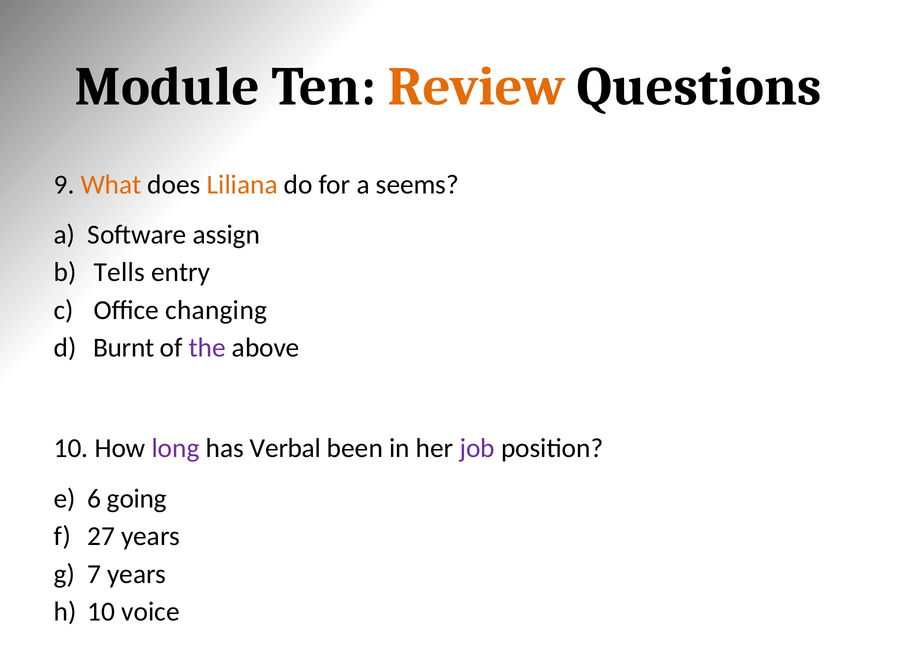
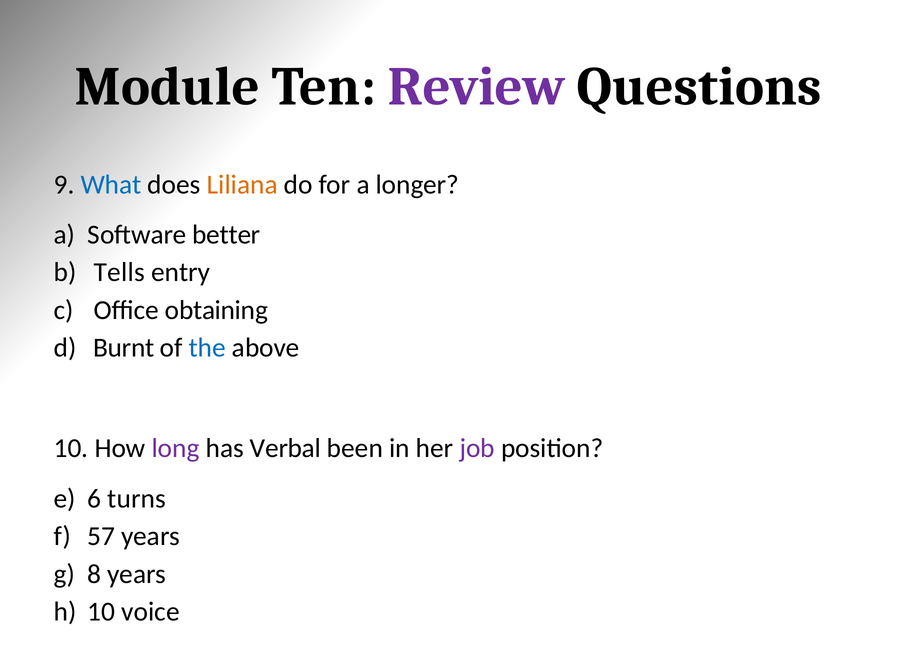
Review colour: orange -> purple (477, 87)
What colour: orange -> blue (111, 185)
seems: seems -> longer (417, 185)
assign: assign -> better (226, 235)
changing: changing -> obtaining (216, 311)
the colour: purple -> blue (207, 348)
going: going -> turns (137, 499)
27: 27 -> 57 (101, 537)
7: 7 -> 8 (94, 575)
